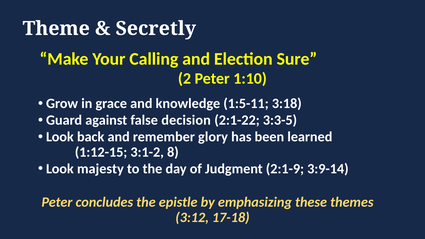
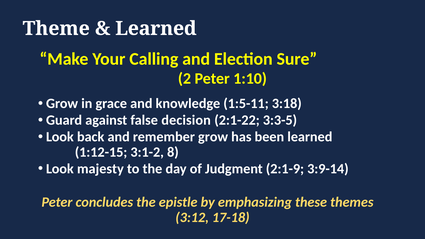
Secretly: Secretly -> Learned (156, 29)
remember glory: glory -> grow (213, 137)
